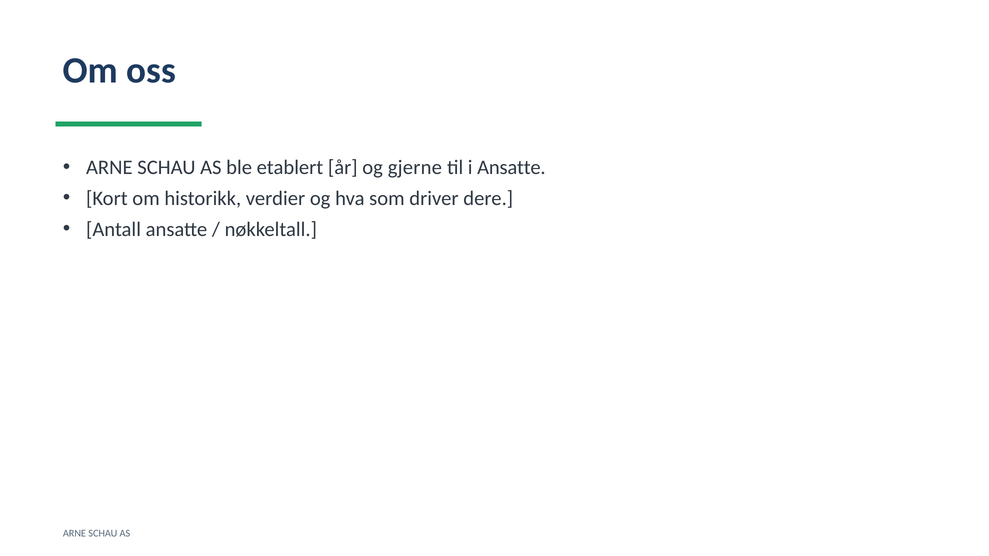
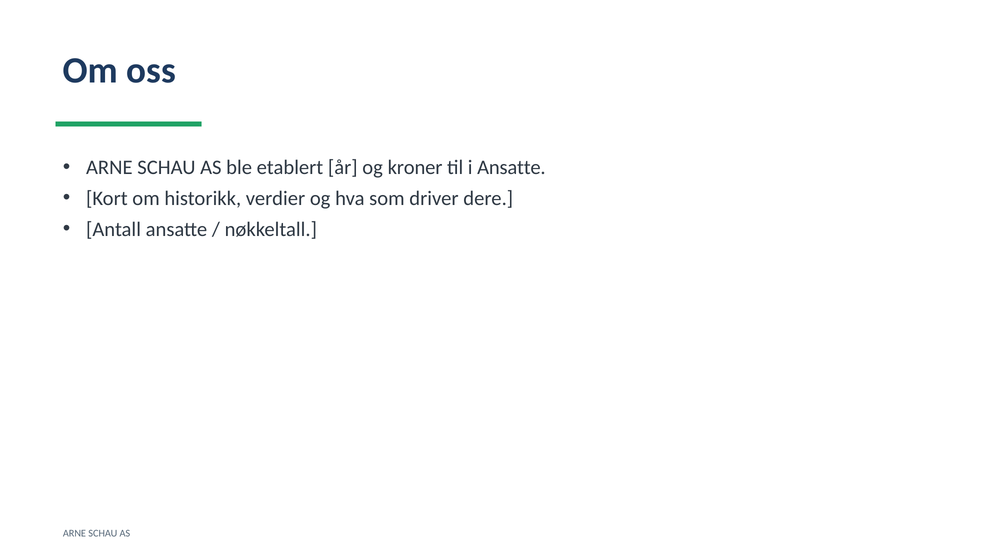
gjerne: gjerne -> kroner (415, 168)
